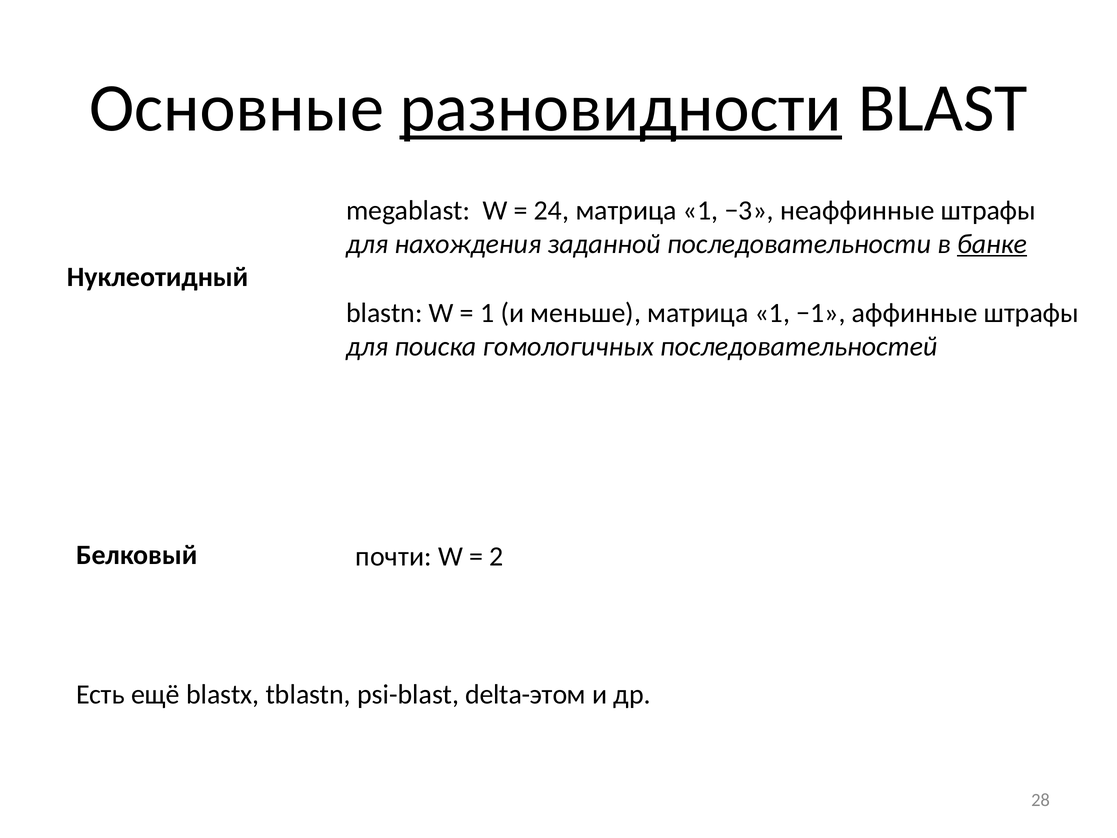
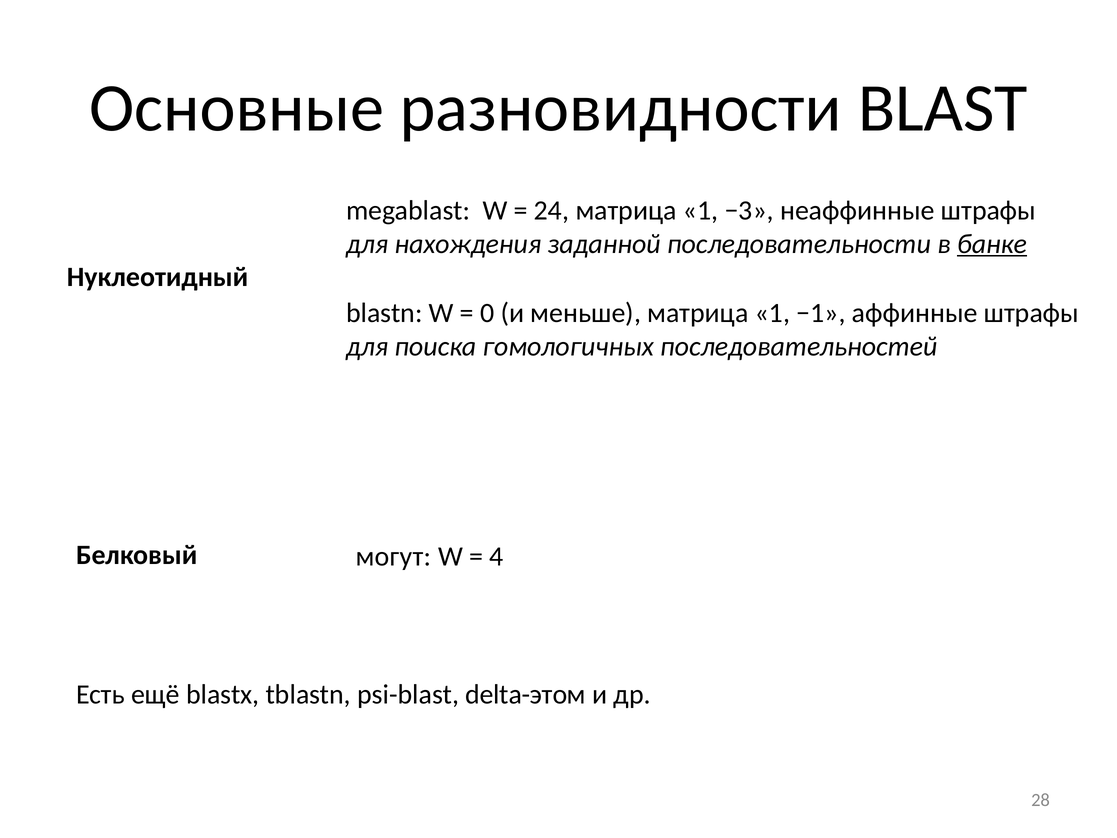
разновидности underline: present -> none (621, 108)
1: 1 -> 0 (487, 313)
почти: почти -> могут (394, 556)
2: 2 -> 4 (497, 556)
